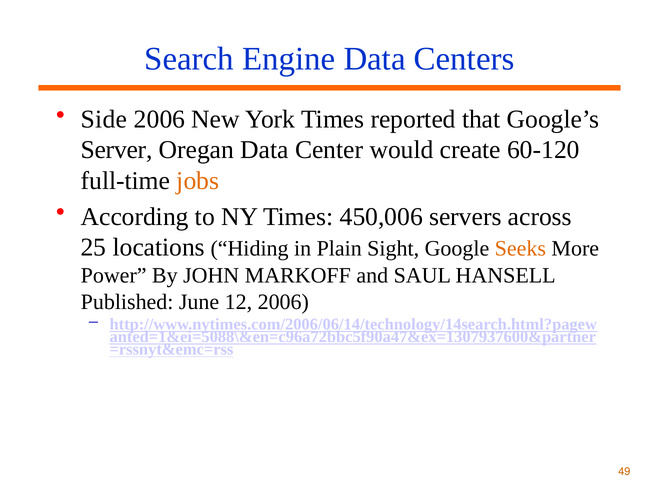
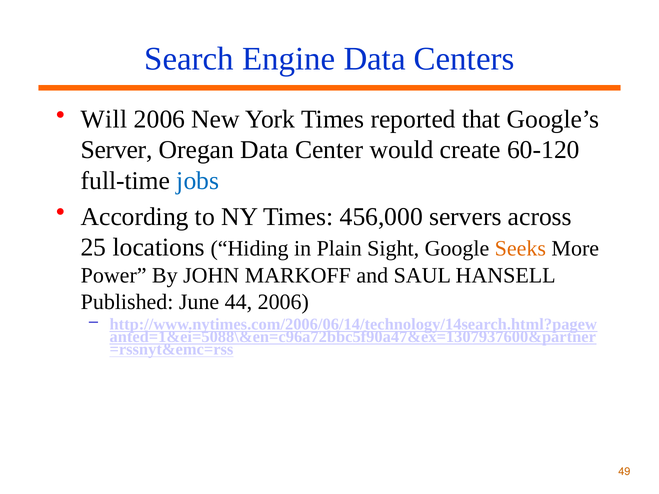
Side: Side -> Will (104, 119)
jobs colour: orange -> blue (198, 181)
450,006: 450,006 -> 456,000 (381, 217)
12: 12 -> 44 (238, 302)
